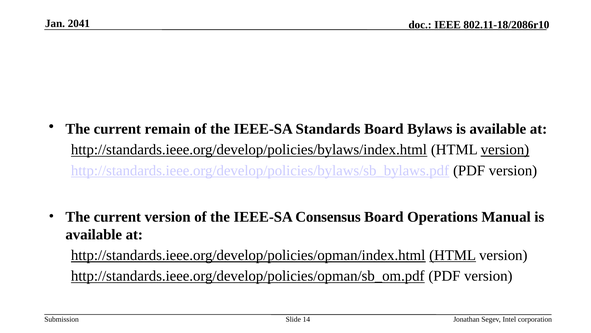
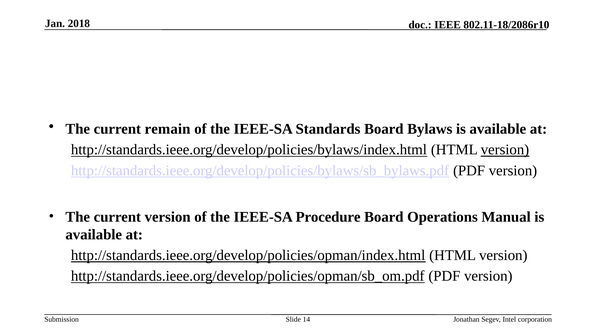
2041: 2041 -> 2018 (79, 23)
Consensus: Consensus -> Procedure (328, 216)
HTML underline: present -> none (453, 255)
